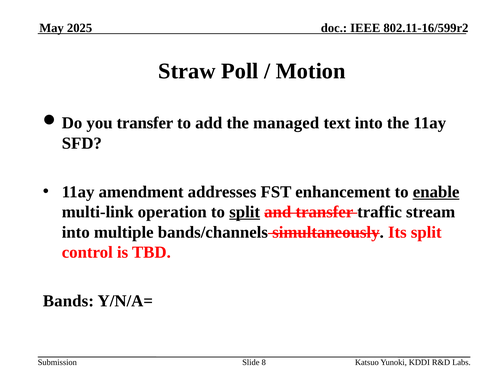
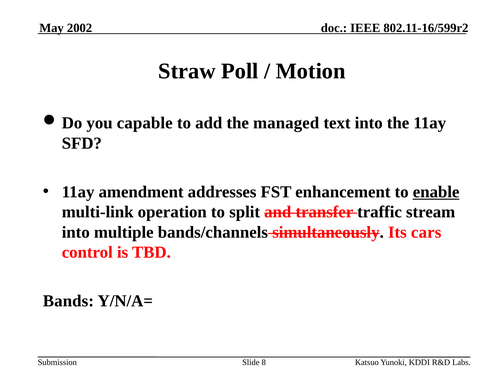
2025: 2025 -> 2002 (80, 28)
you transfer: transfer -> capable (145, 123)
split underline: present -> none (245, 212)
Its split: split -> cars (426, 232)
